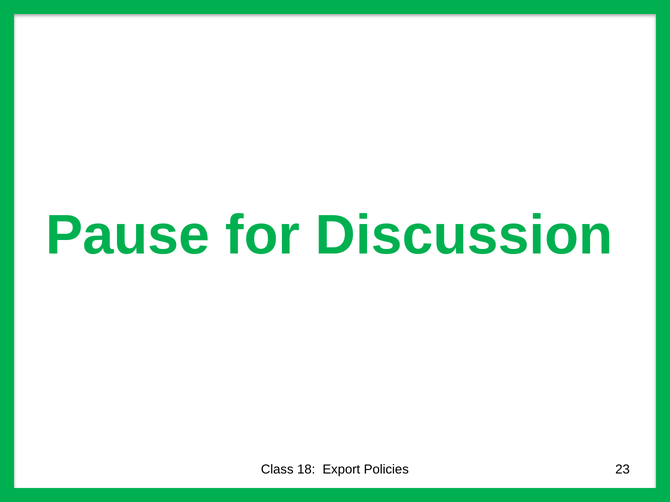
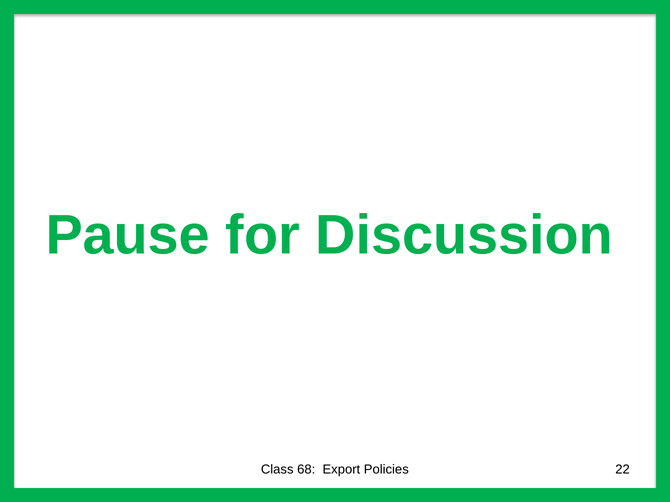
18: 18 -> 68 (306, 470)
23: 23 -> 22 (623, 470)
